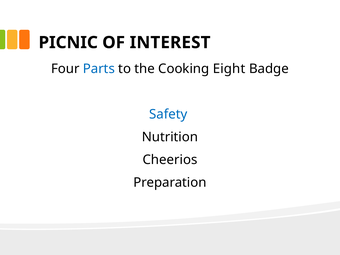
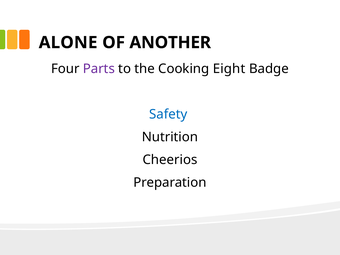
PICNIC: PICNIC -> ALONE (68, 43)
INTEREST: INTEREST -> ANOTHER (170, 43)
Parts colour: blue -> purple (99, 69)
